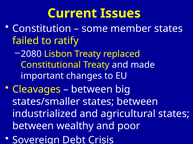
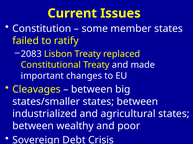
2080: 2080 -> 2083 (31, 54)
